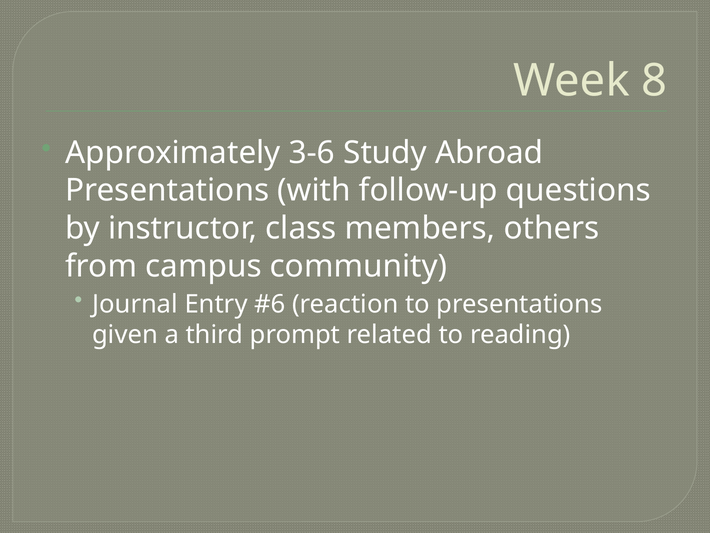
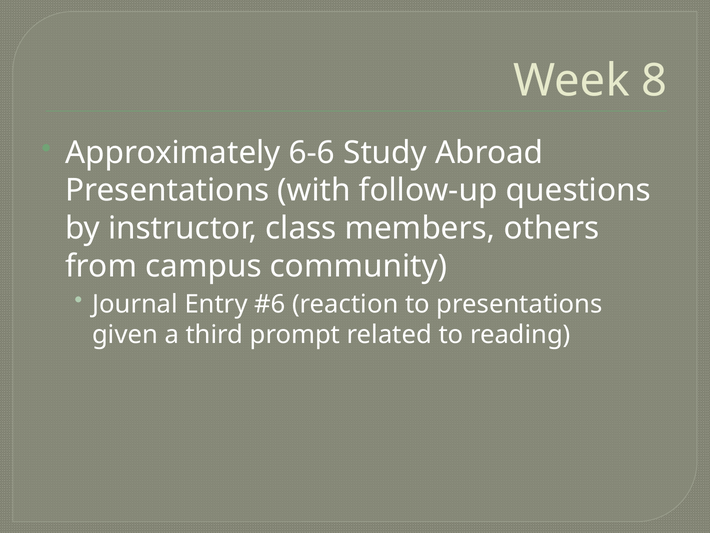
3-6: 3-6 -> 6-6 (312, 152)
